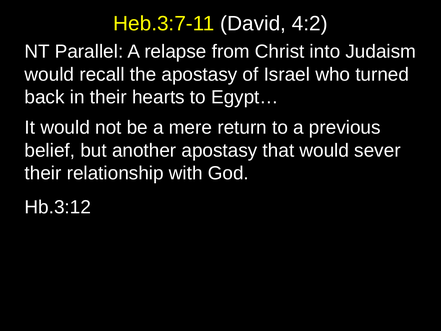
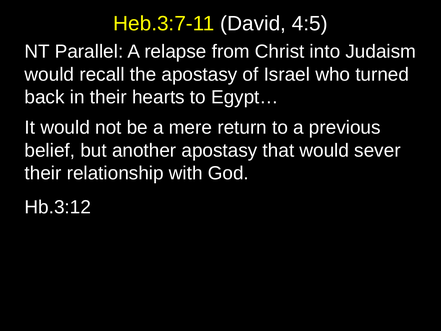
4:2: 4:2 -> 4:5 (310, 23)
